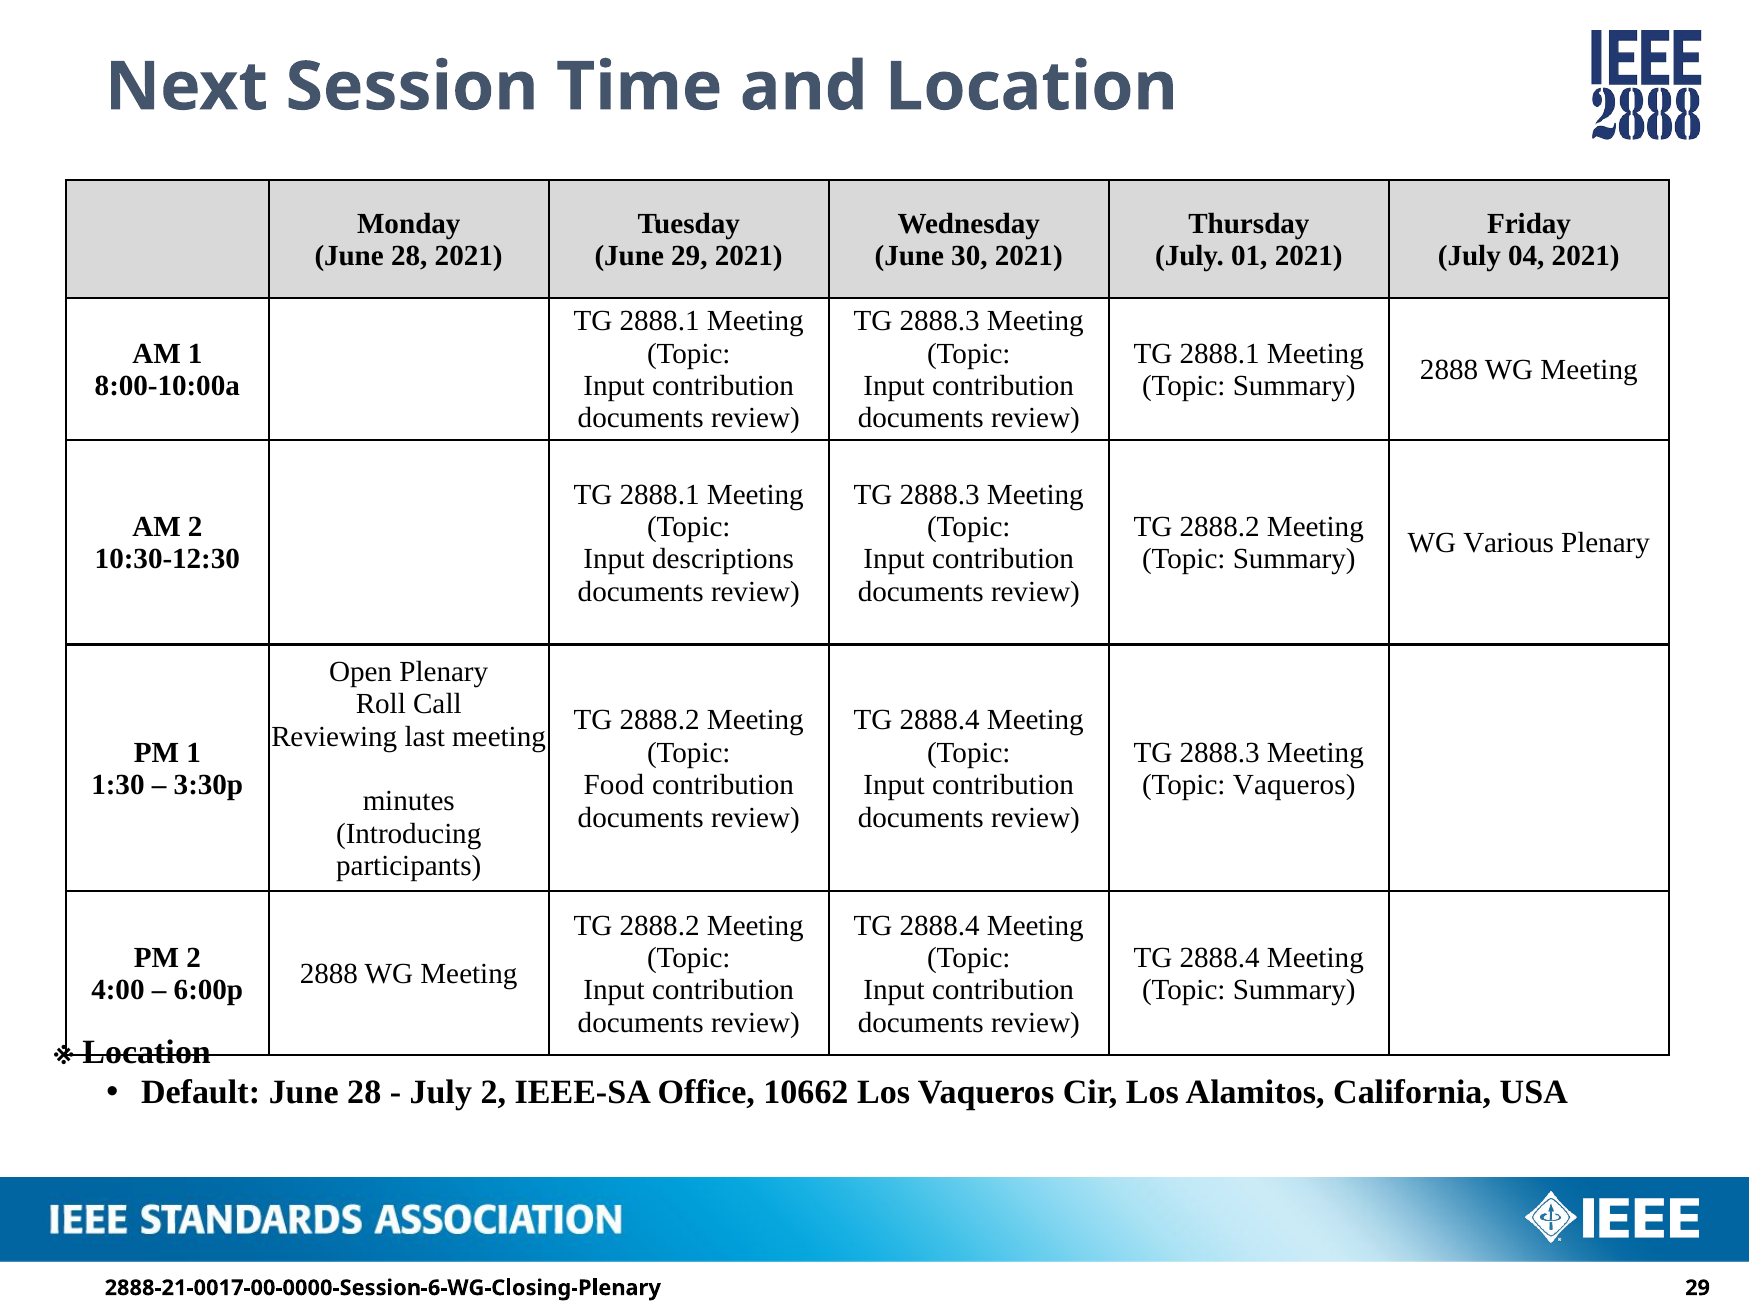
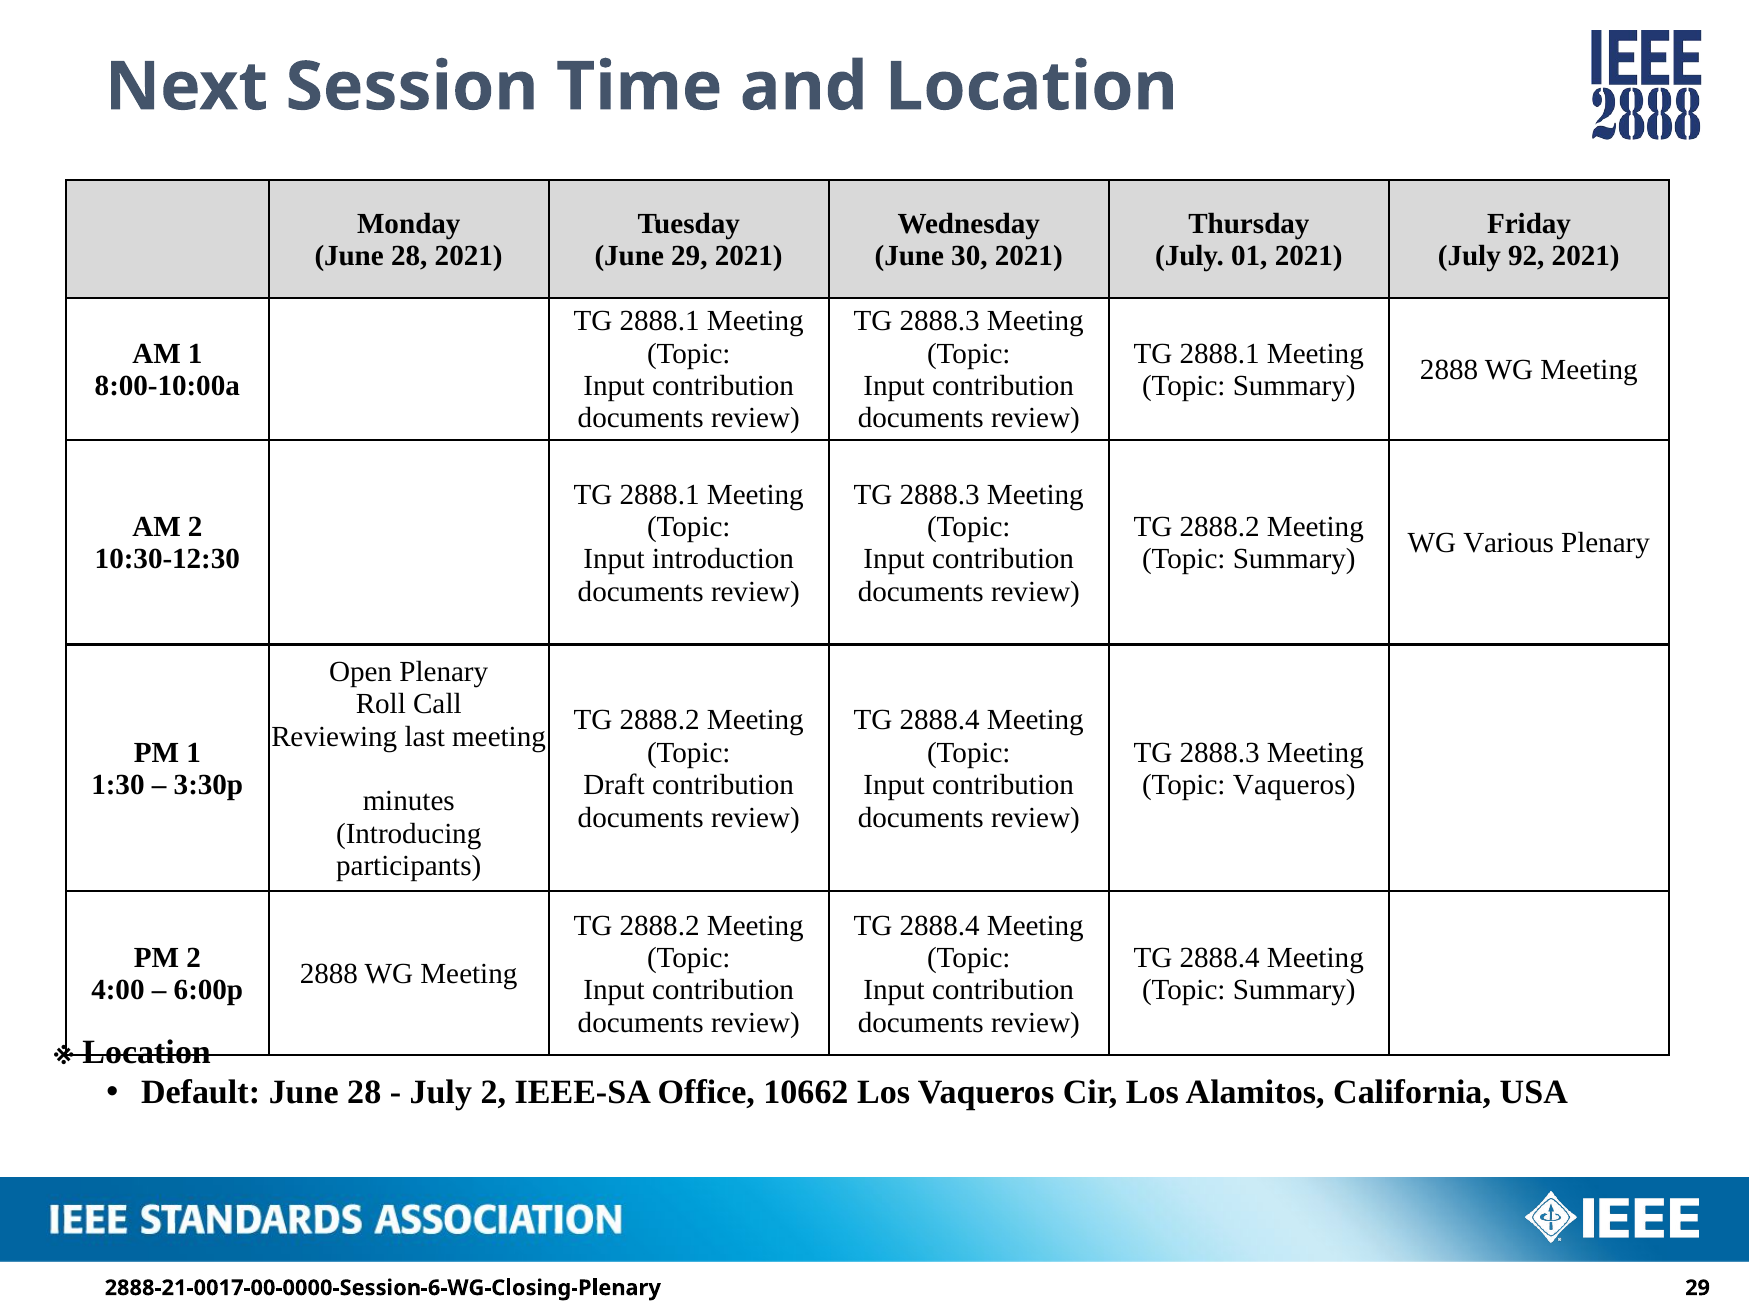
04: 04 -> 92 (1526, 256)
descriptions: descriptions -> introduction (723, 559)
Food: Food -> Draft (614, 785)
